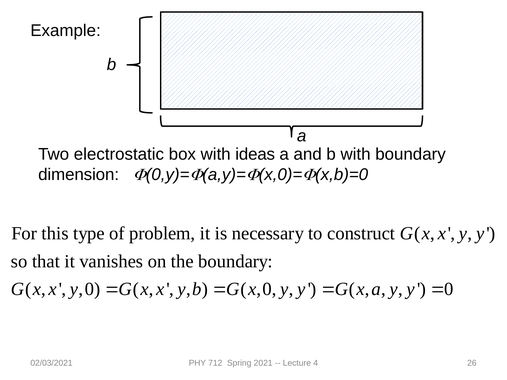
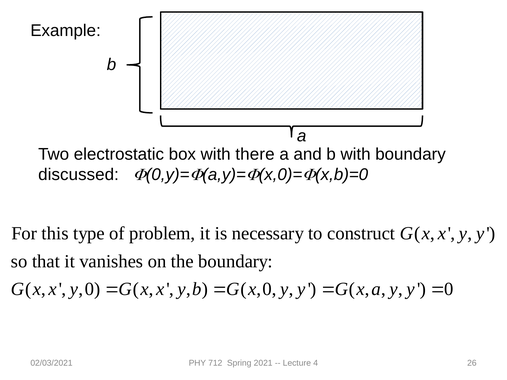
ideas: ideas -> there (255, 154)
dimension: dimension -> discussed (79, 175)
